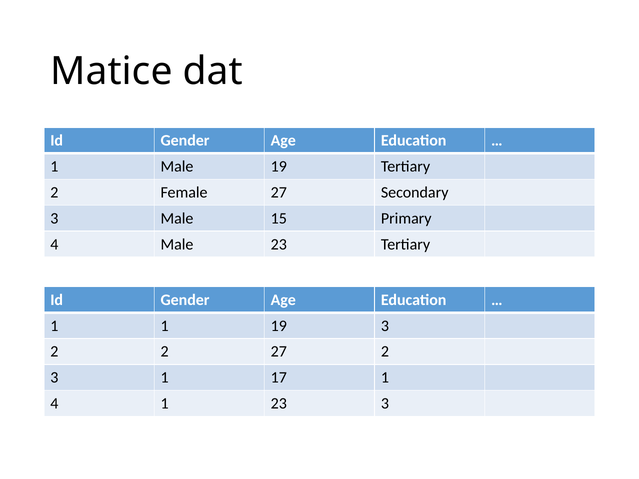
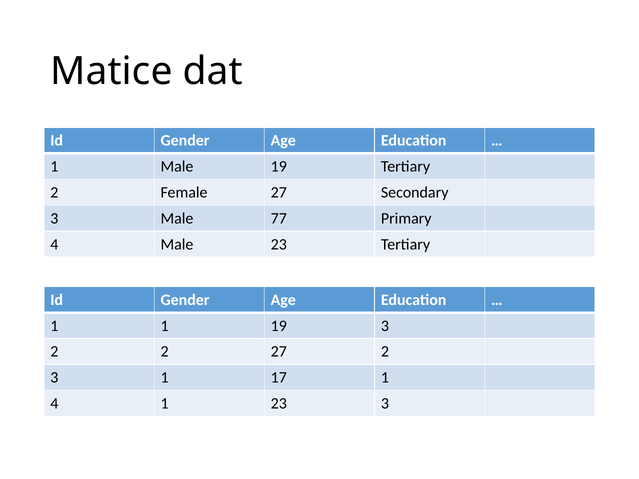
15: 15 -> 77 (279, 218)
